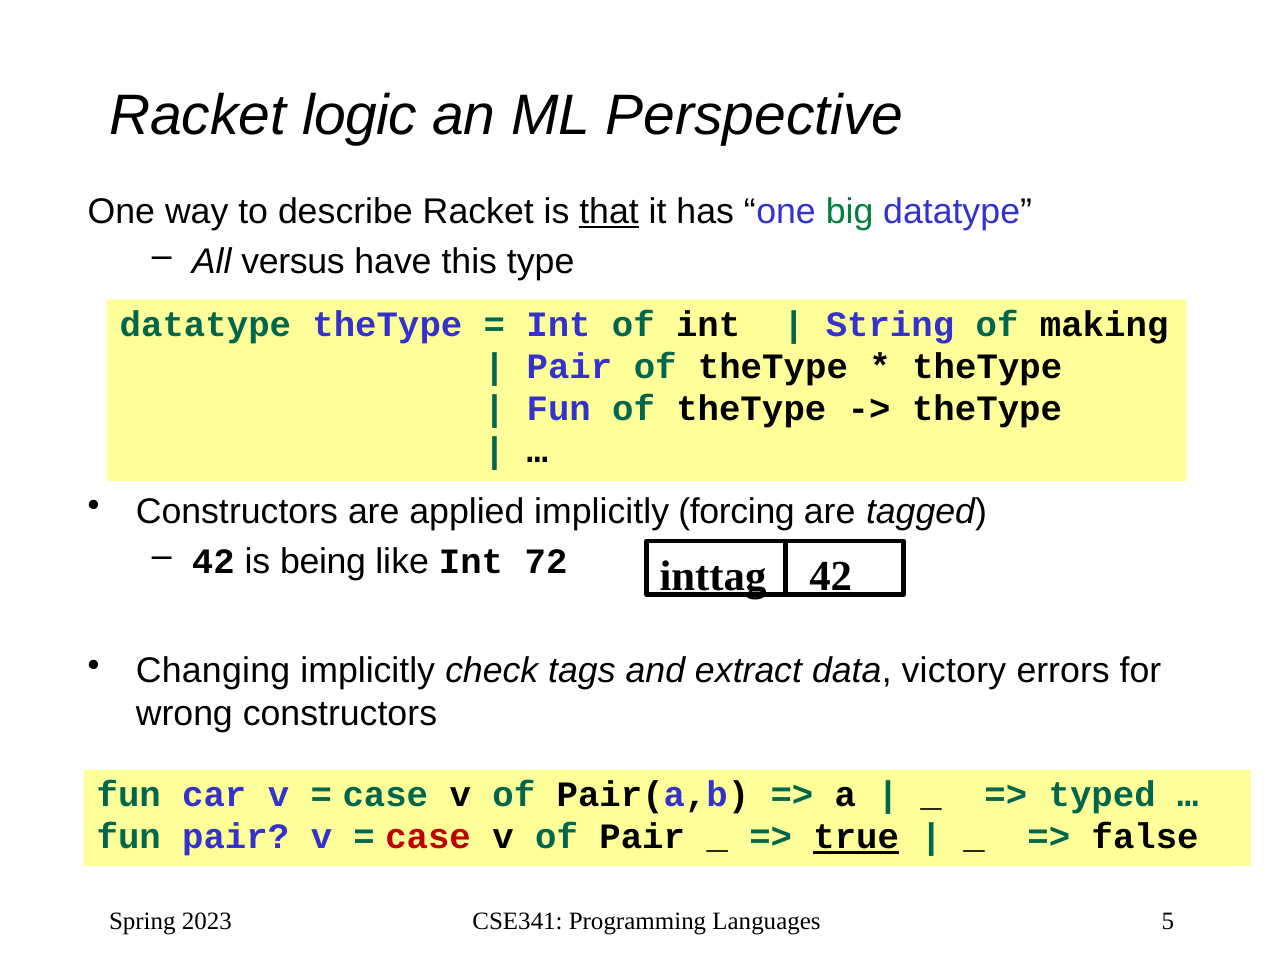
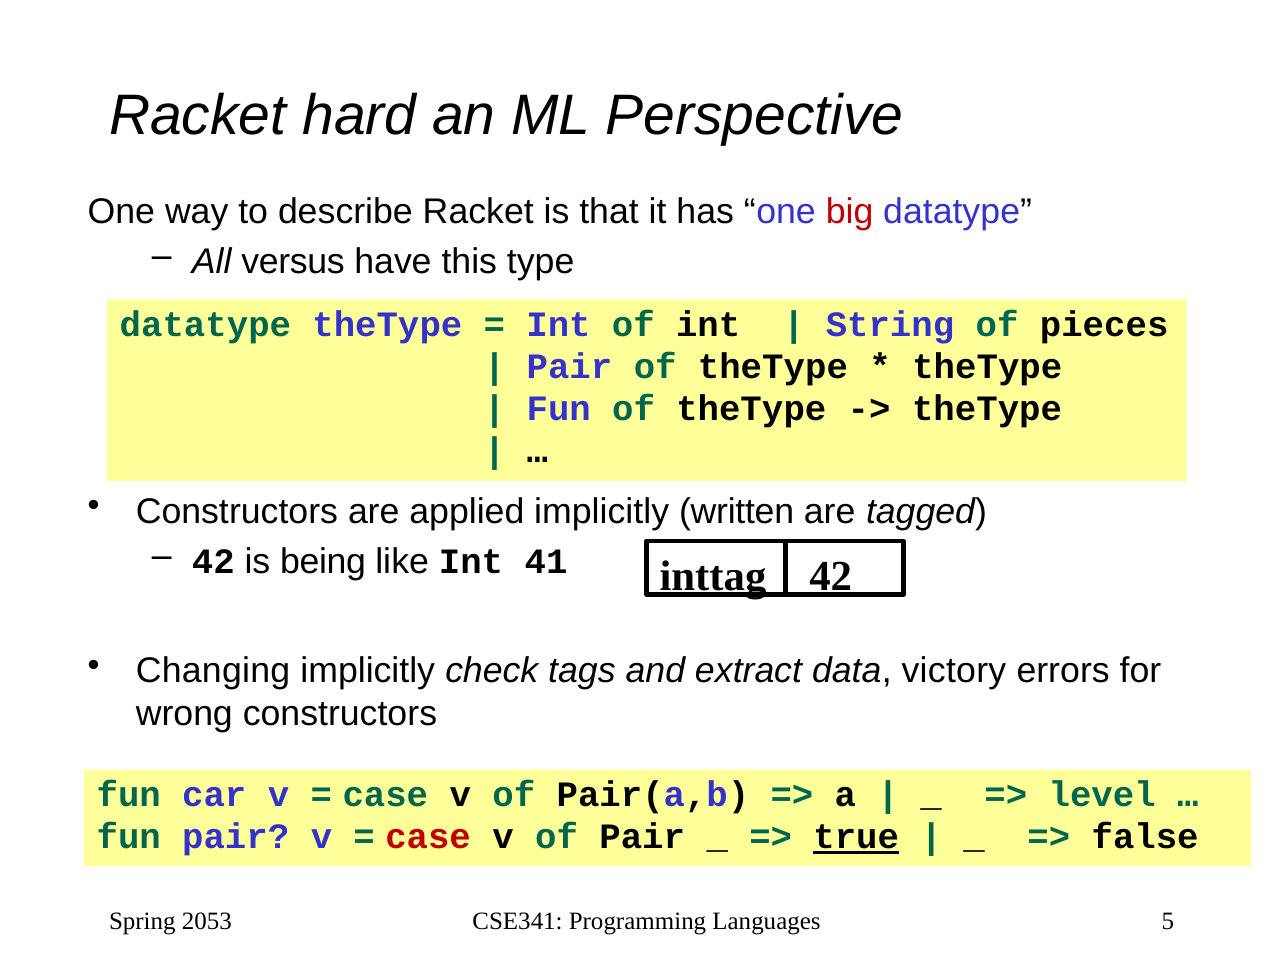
logic: logic -> hard (359, 116)
that underline: present -> none (609, 212)
big colour: green -> red (850, 212)
making: making -> pieces (1104, 325)
forcing: forcing -> written (737, 511)
72: 72 -> 41 (546, 561)
typed: typed -> level (1102, 795)
2023: 2023 -> 2053 (207, 921)
